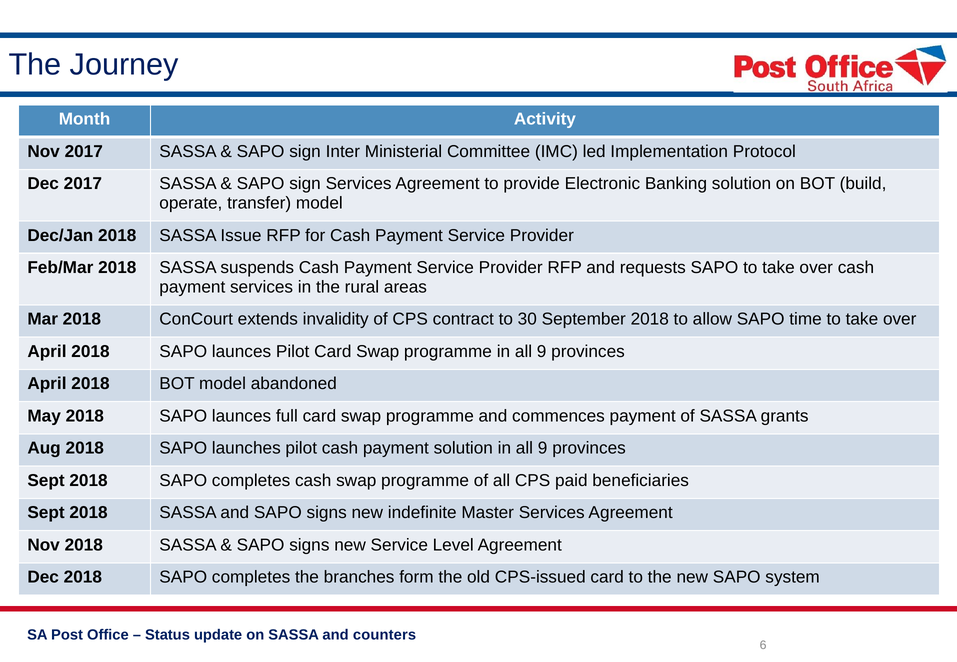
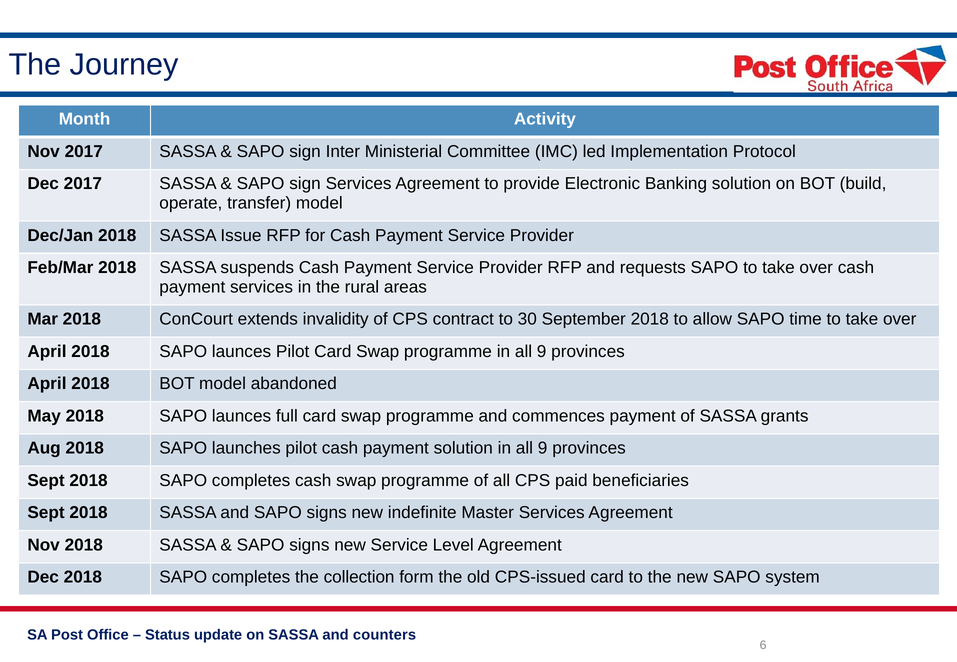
branches: branches -> collection (359, 578)
